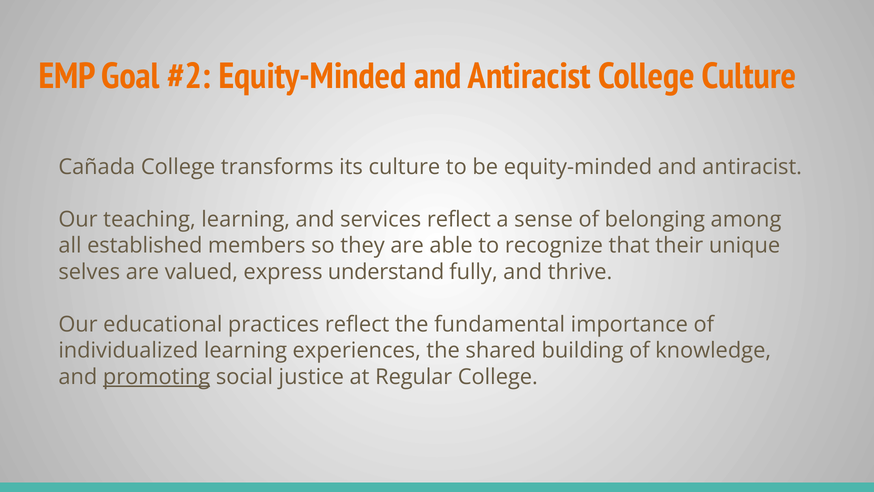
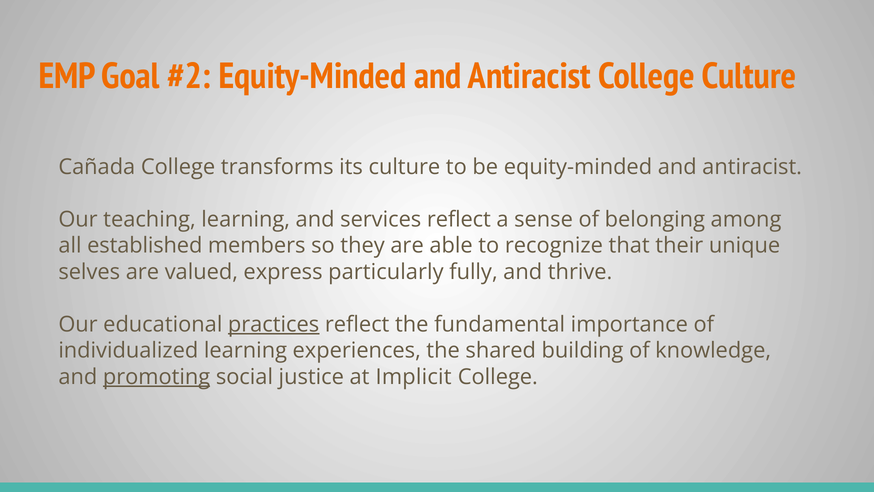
understand: understand -> particularly (386, 272)
practices underline: none -> present (274, 324)
Regular: Regular -> Implicit (414, 377)
